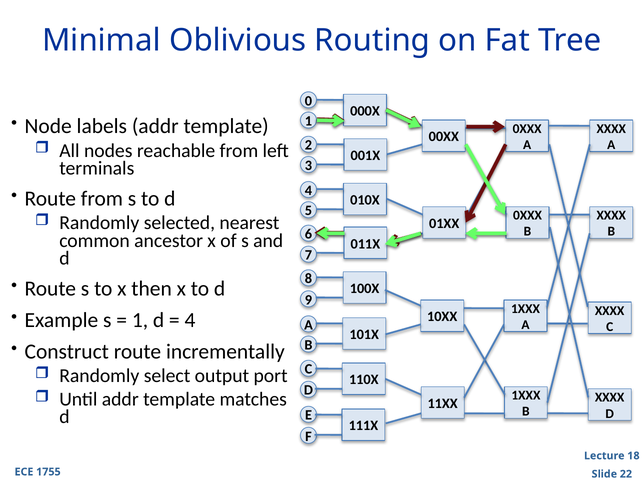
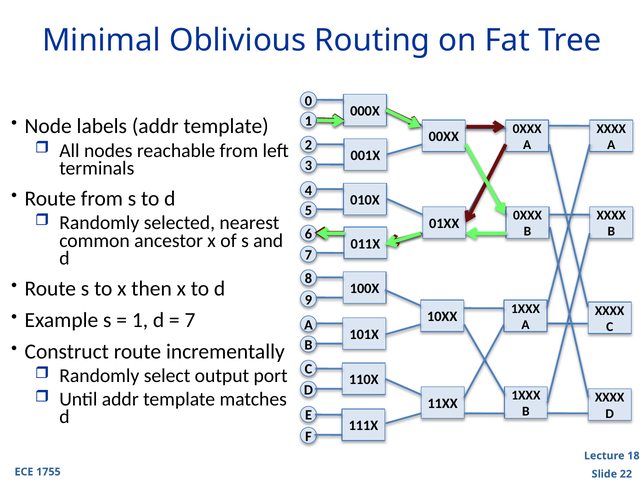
4: 4 -> 7 (190, 320)
